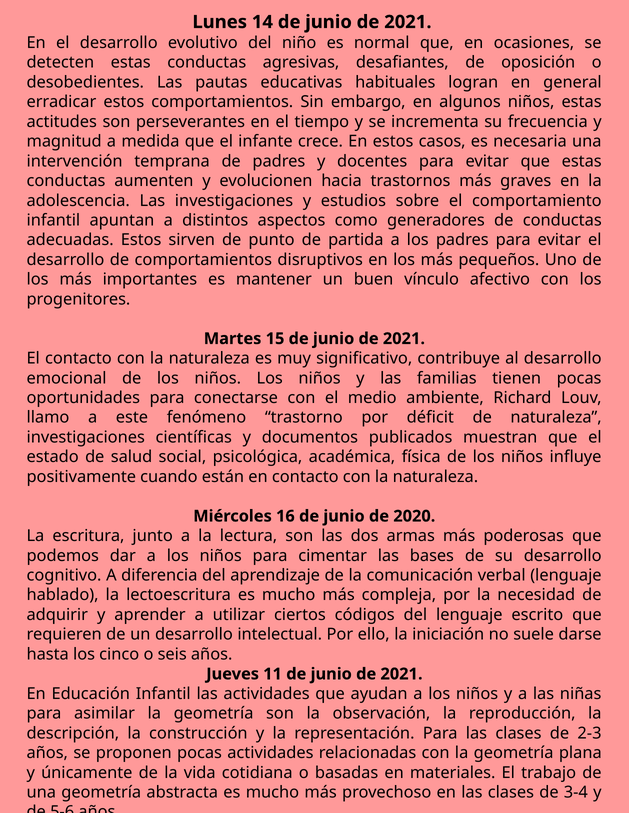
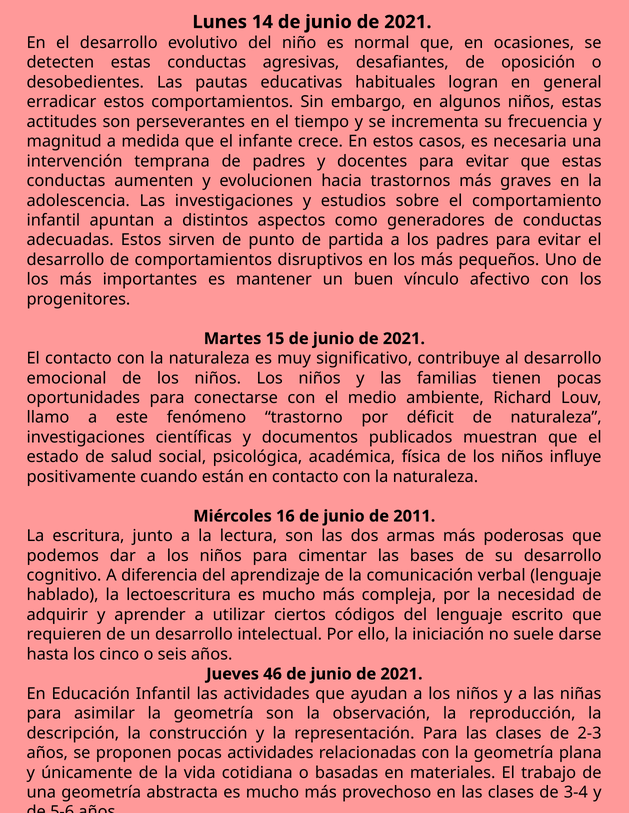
2020: 2020 -> 2011 (414, 516)
11: 11 -> 46 (273, 674)
